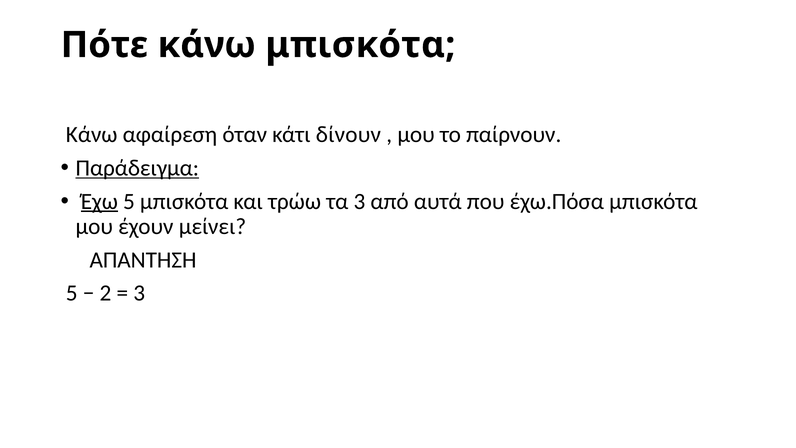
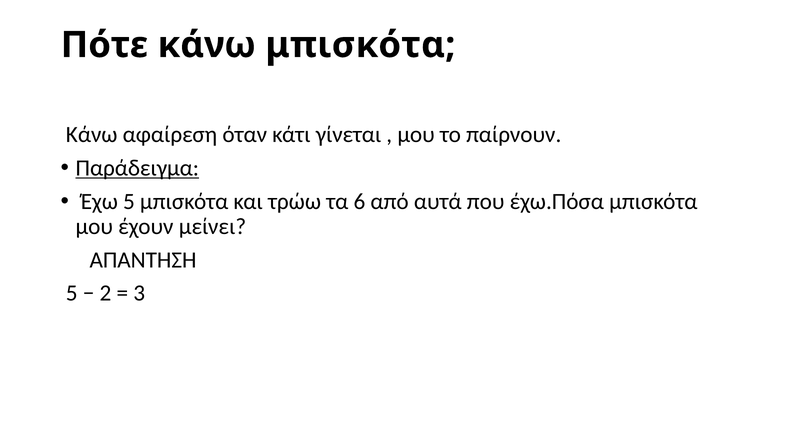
δίνουν: δίνουν -> γίνεται (349, 135)
Έχω underline: present -> none (99, 201)
τα 3: 3 -> 6 (359, 201)
